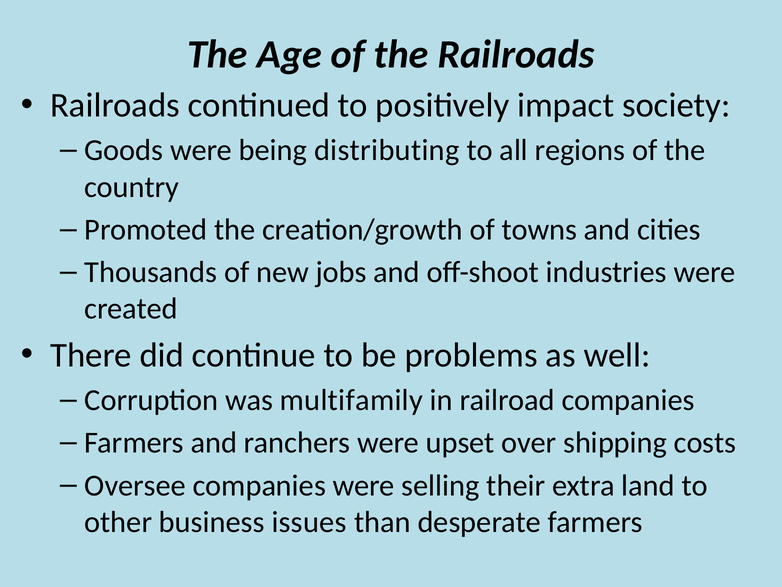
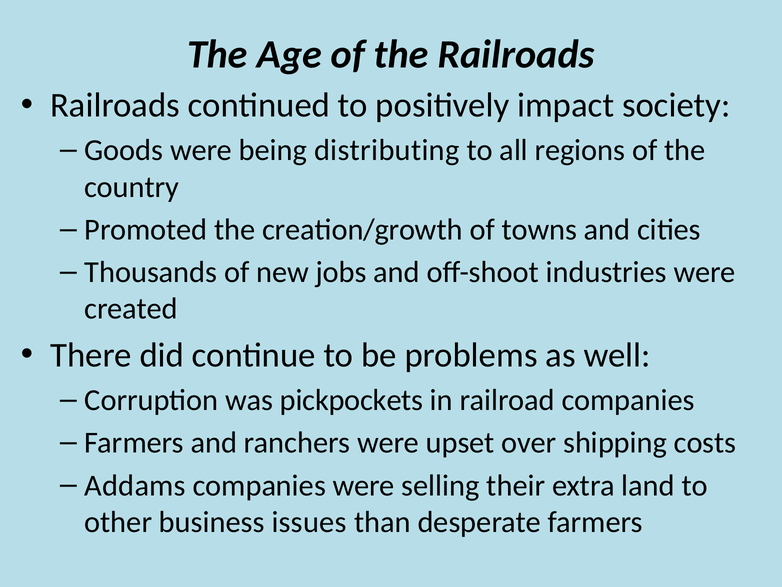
multifamily: multifamily -> pickpockets (352, 400)
Oversee: Oversee -> Addams (135, 485)
